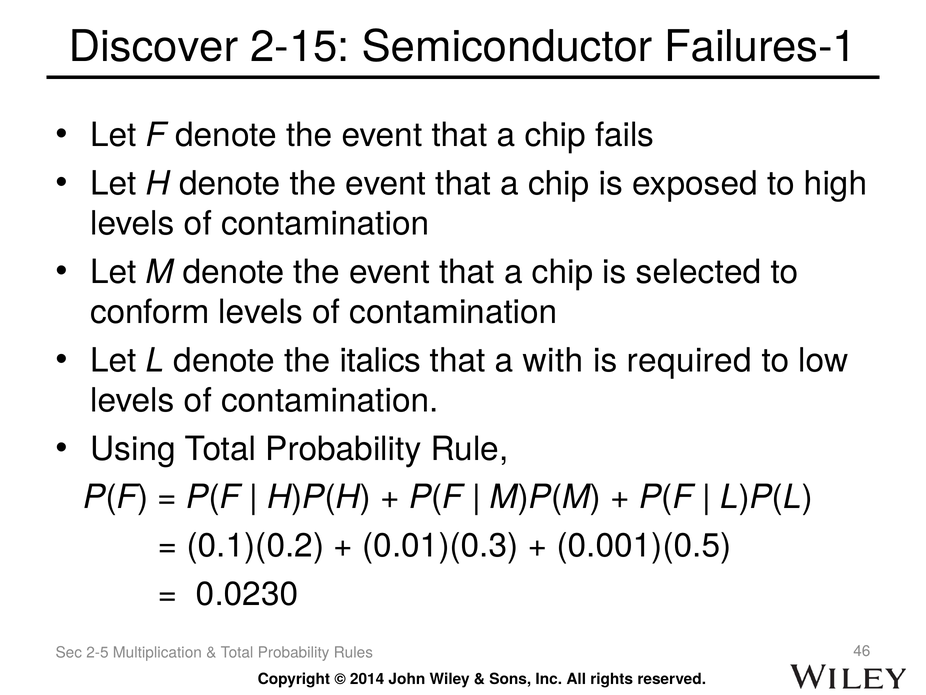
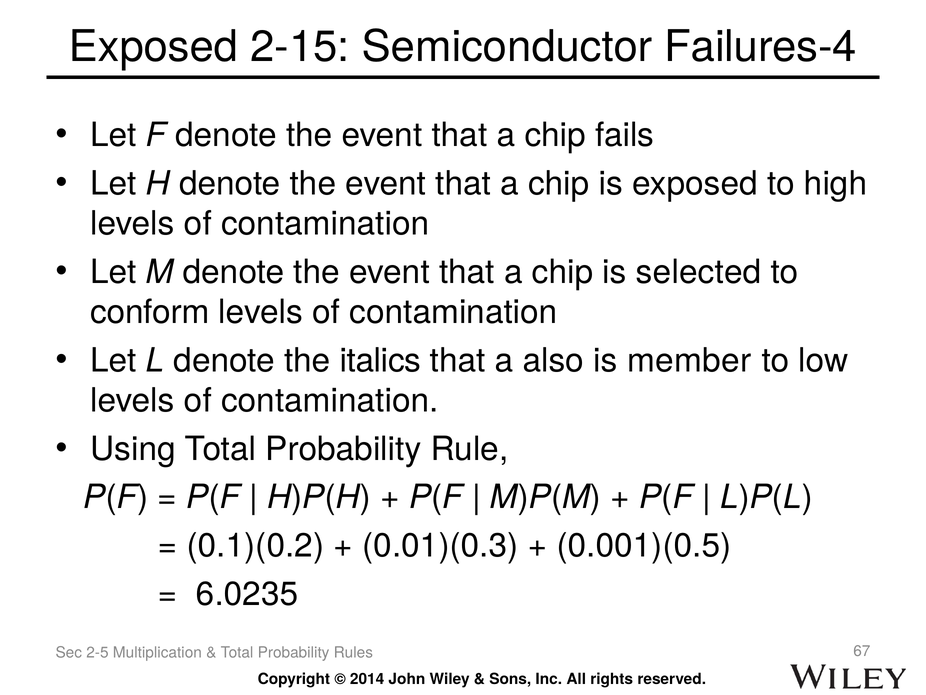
Discover: Discover -> Exposed (154, 47)
Failures-1: Failures-1 -> Failures-4 (761, 47)
with: with -> also (553, 360)
required: required -> member (689, 360)
0.0230: 0.0230 -> 6.0235 (247, 594)
46: 46 -> 67 (862, 651)
